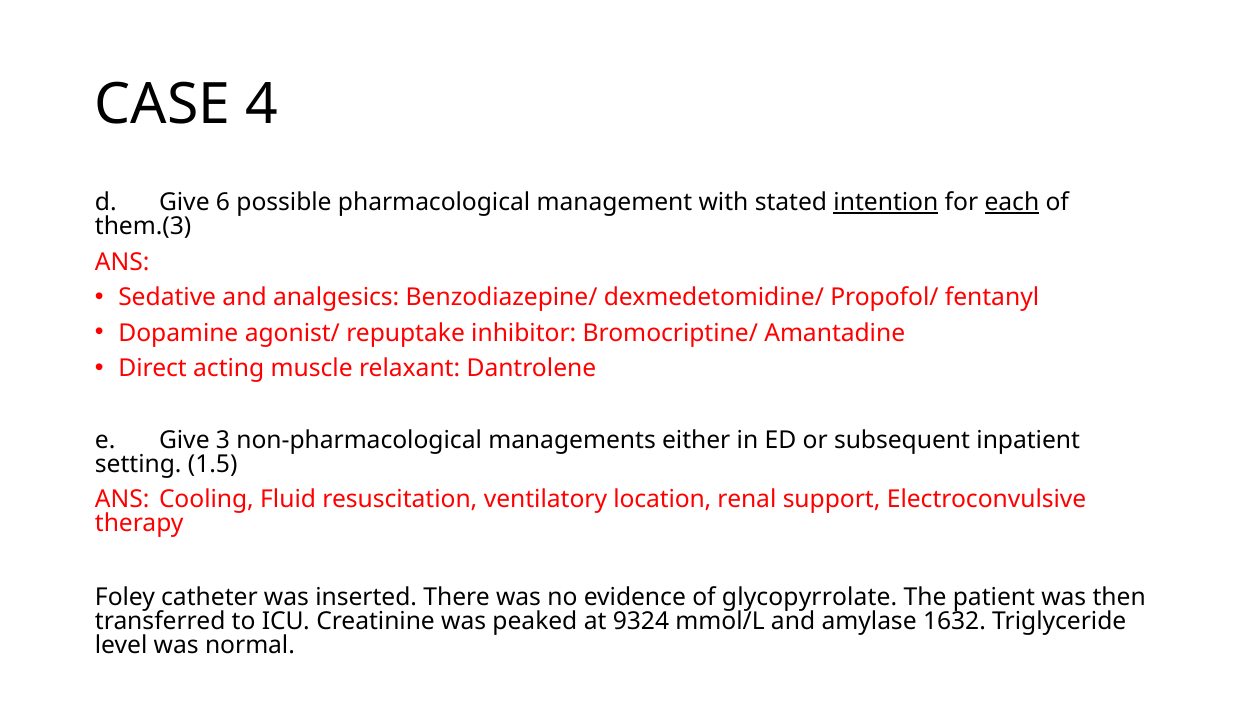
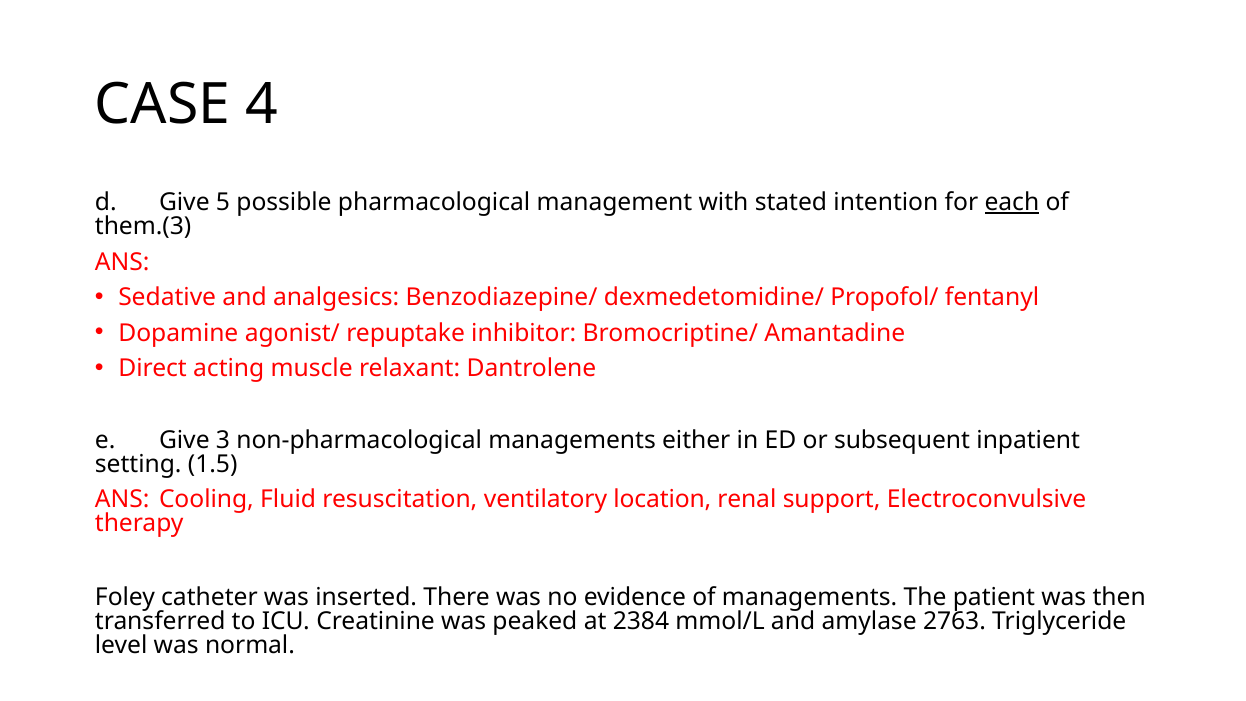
6: 6 -> 5 (223, 202)
intention underline: present -> none (886, 202)
of glycopyrrolate: glycopyrrolate -> managements (810, 597)
9324: 9324 -> 2384 (641, 621)
1632: 1632 -> 2763 (954, 621)
